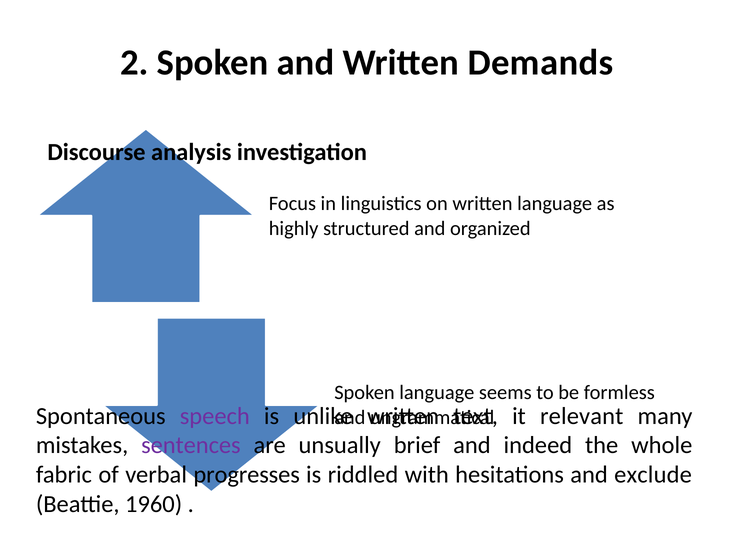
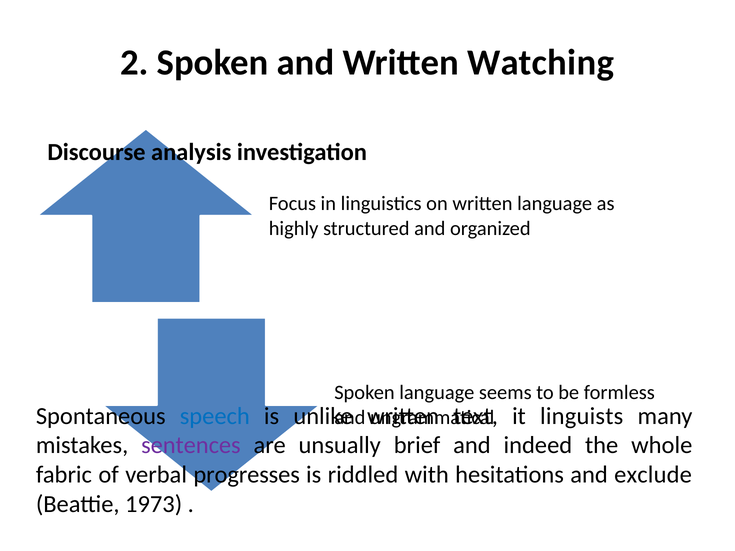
Demands: Demands -> Watching (541, 62)
speech colour: purple -> blue (215, 416)
relevant: relevant -> linguists (582, 416)
1960: 1960 -> 1973 (154, 504)
